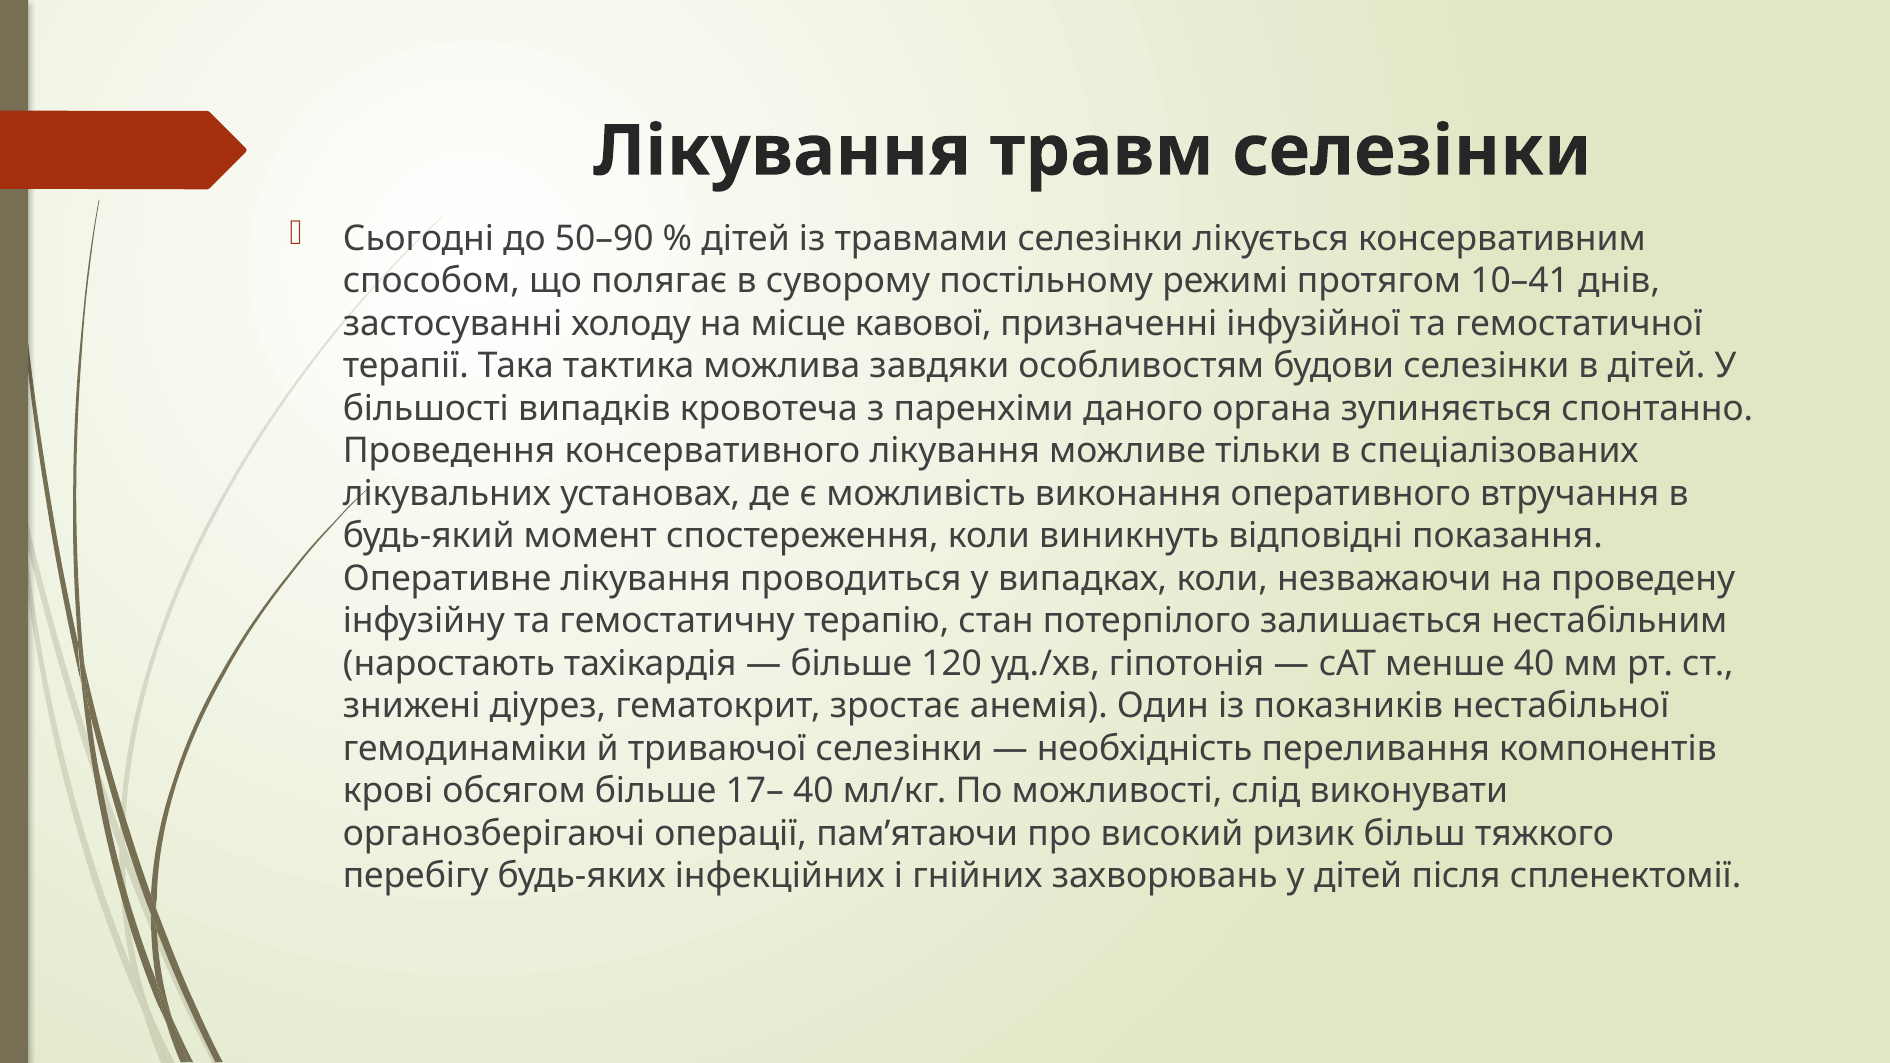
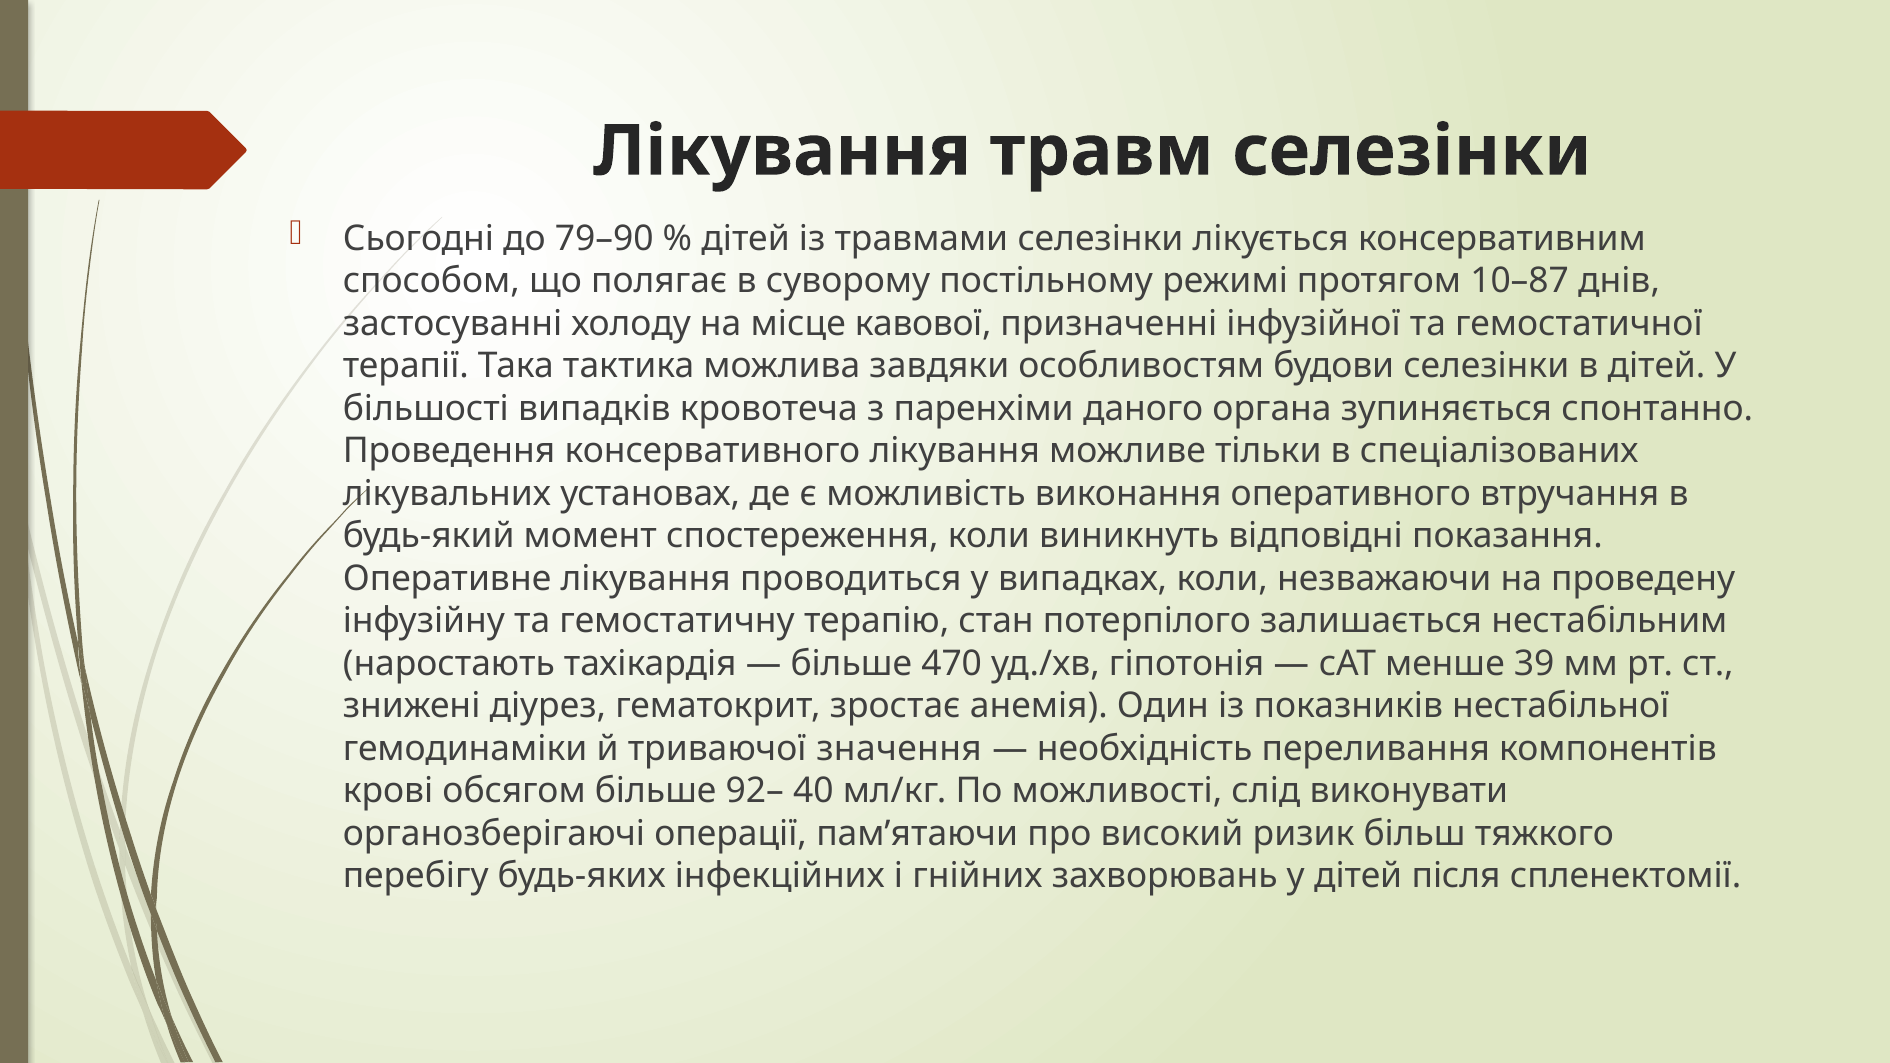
50–90: 50–90 -> 79–90 (604, 238)
10–41: 10–41 -> 10–87 (1520, 281)
120: 120 -> 470 (952, 664)
менше 40: 40 -> 39 (1534, 664)
триваючої селезінки: селезінки -> значення (899, 749)
17–: 17– -> 92– (755, 791)
